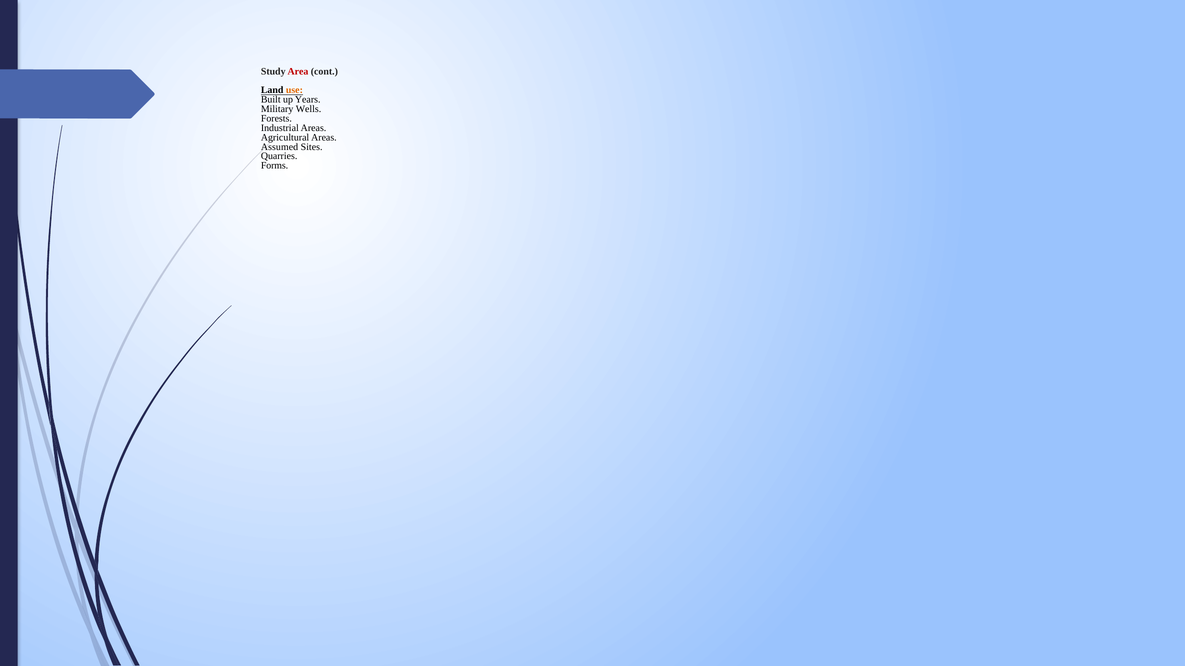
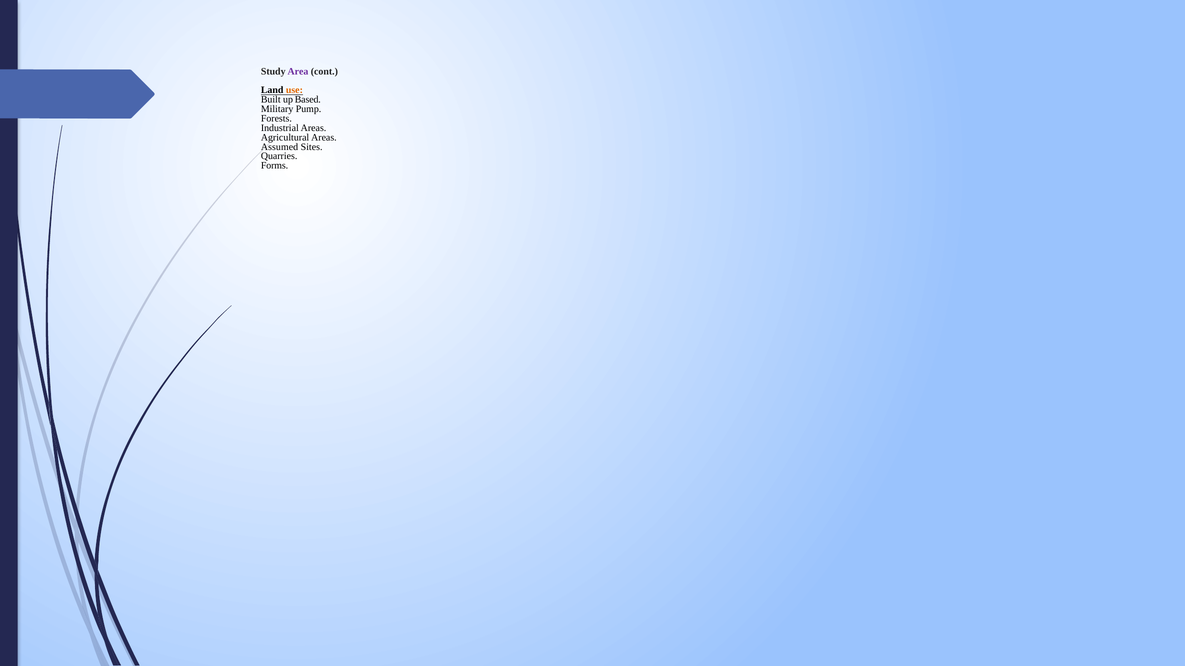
Area colour: red -> purple (298, 71)
Years: Years -> Based (308, 100)
Wells: Wells -> Pump (309, 109)
